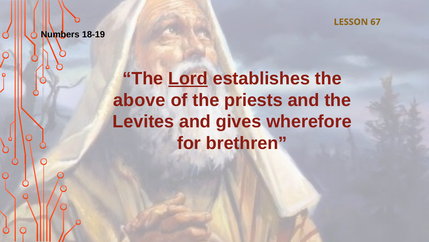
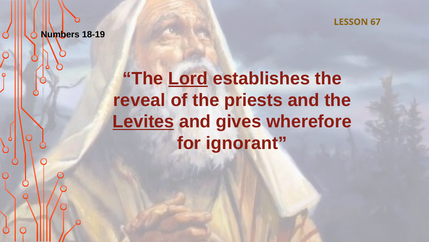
above: above -> reveal (139, 100)
Levites underline: none -> present (143, 121)
brethren: brethren -> ignorant (246, 143)
